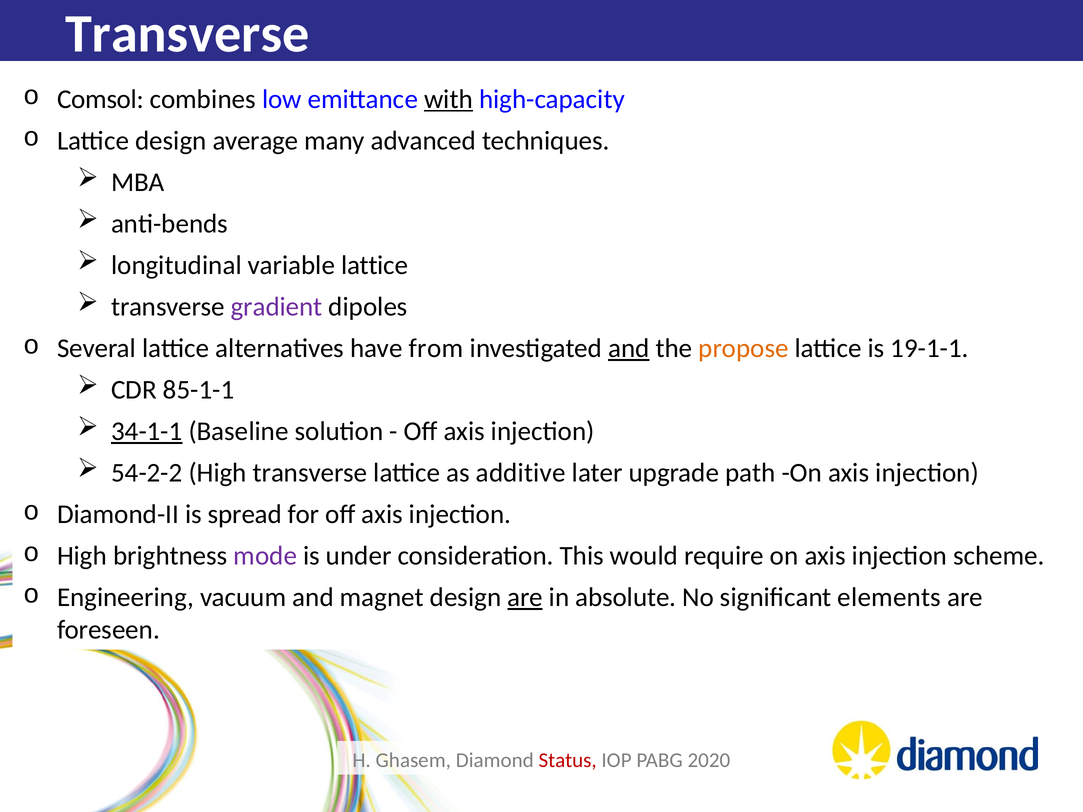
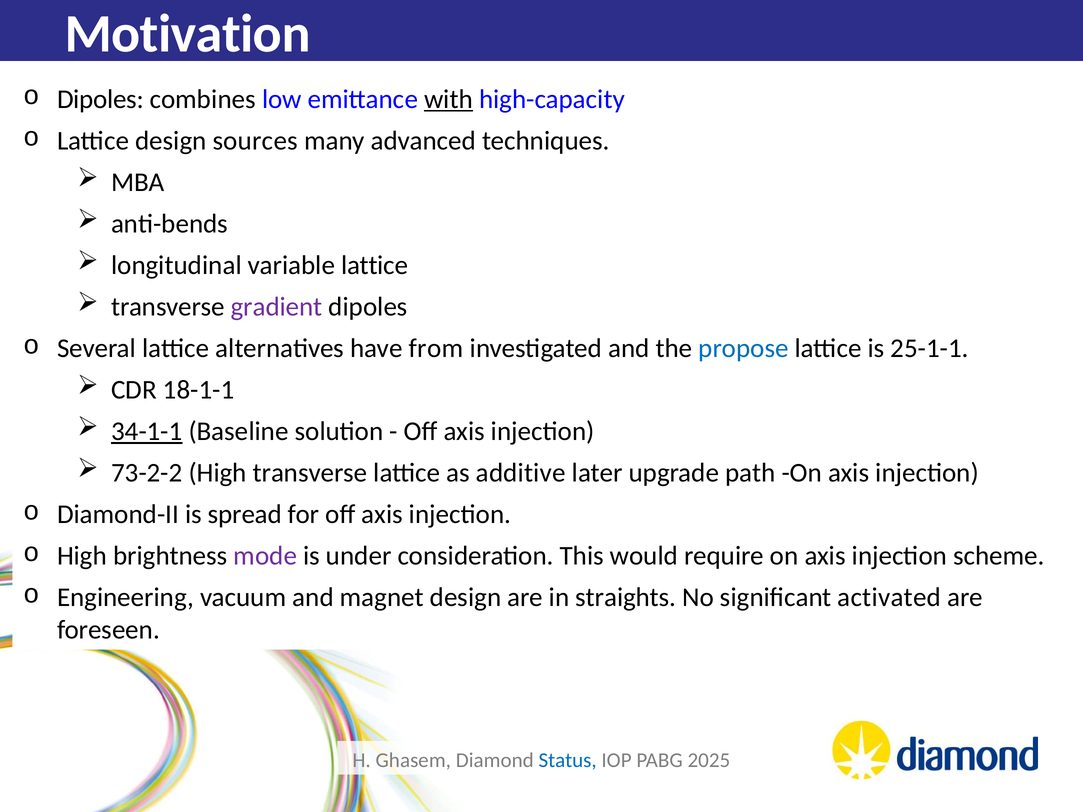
Transverse: Transverse -> Motivation (188, 34)
Comsol: Comsol -> Dipoles (101, 99)
average: average -> sources (255, 141)
and underline: present -> none (629, 348)
propose colour: orange -> blue (743, 348)
19-1-1: 19-1-1 -> 25-1-1 (930, 348)
85-1-1: 85-1-1 -> 18-1-1 (199, 390)
54-2-2: 54-2-2 -> 73-2-2 (147, 473)
are underline: present -> none (525, 598)
absolute: absolute -> straights (626, 598)
elements: elements -> activated (889, 598)
Status colour: red -> blue (568, 761)
2020: 2020 -> 2025 (709, 761)
